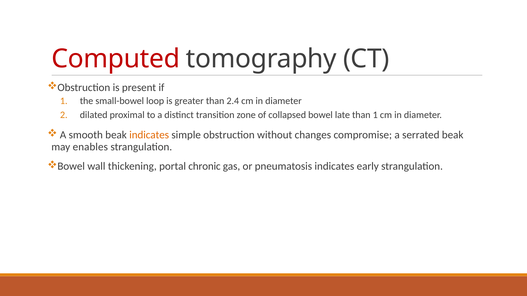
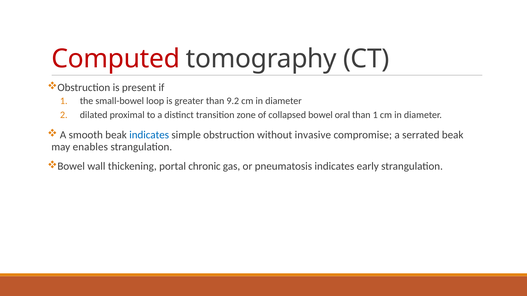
2.4: 2.4 -> 9.2 (233, 101)
late: late -> oral (342, 115)
indicates colour: orange -> blue (149, 135)
changes: changes -> invasive (313, 135)
